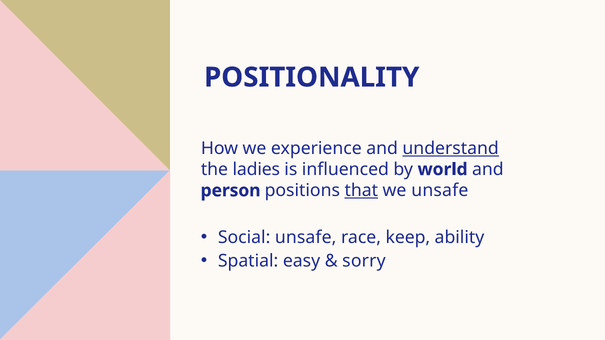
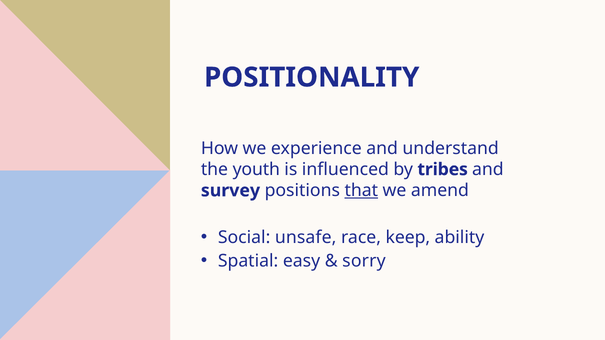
understand underline: present -> none (451, 148)
ladies: ladies -> youth (256, 170)
world: world -> tribes (443, 170)
person: person -> survey (230, 191)
we unsafe: unsafe -> amend (440, 191)
